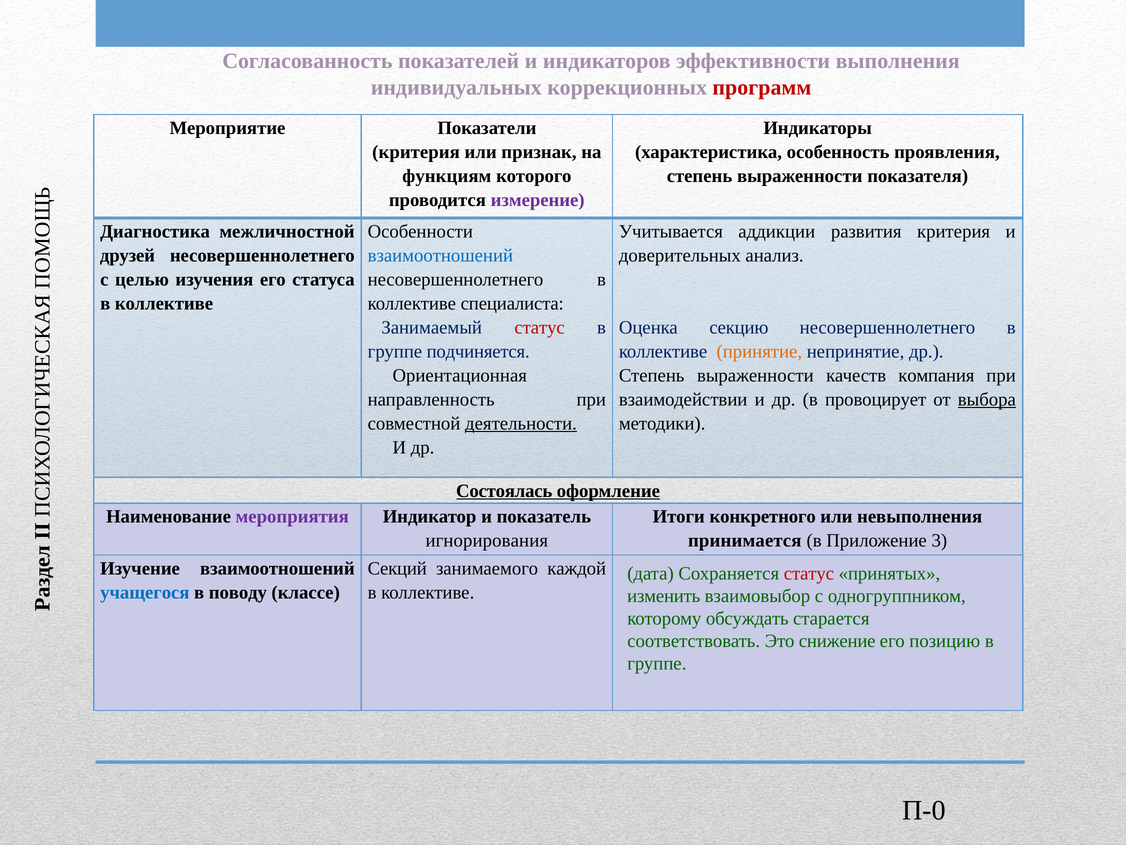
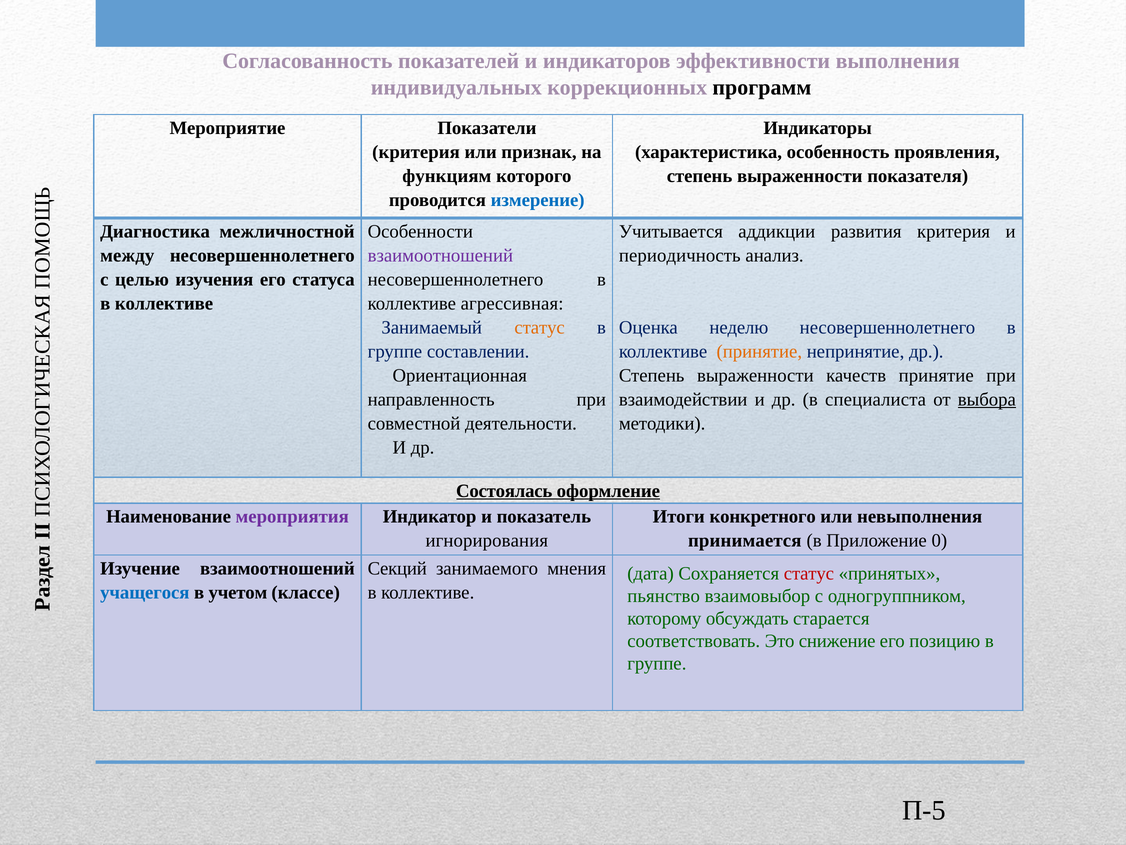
программ colour: red -> black (762, 87)
измерение colour: purple -> blue (538, 200)
друзей: друзей -> между (127, 256)
взаимоотношений colour: blue -> purple (440, 256)
доверительных: доверительных -> периодичность (680, 256)
специалиста: специалиста -> агрессивная (512, 303)
статус colour: red -> orange (540, 327)
секцию: секцию -> неделю (739, 327)
подчиняется: подчиняется -> составлении (478, 351)
качеств компания: компания -> принятие (936, 375)
провоцирует: провоцирует -> специалиста (876, 399)
деятельности underline: present -> none (521, 423)
3: 3 -> 0 (939, 540)
каждой: каждой -> мнения (577, 568)
поводу: поводу -> учетом (238, 592)
изменить: изменить -> пьянство (664, 596)
П-0: П-0 -> П-5 (924, 810)
